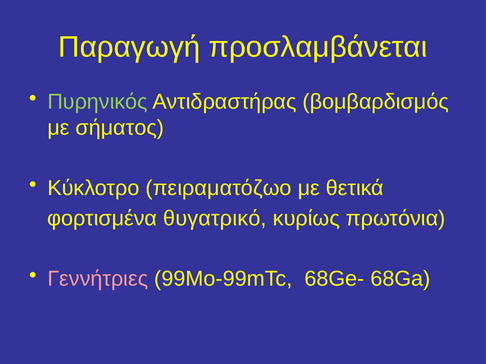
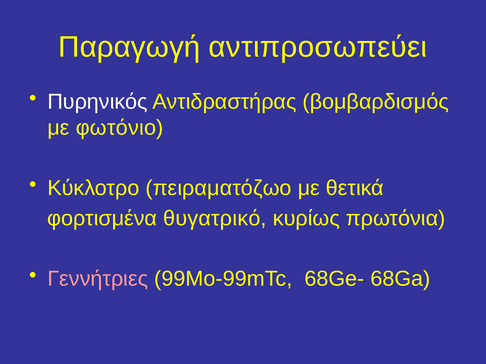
προσλαμβάνεται: προσλαμβάνεται -> αντιπροσωπεύει (318, 47)
Πυρηνικός colour: light green -> white (98, 102)
σήματος: σήματος -> φωτόνιο (120, 128)
